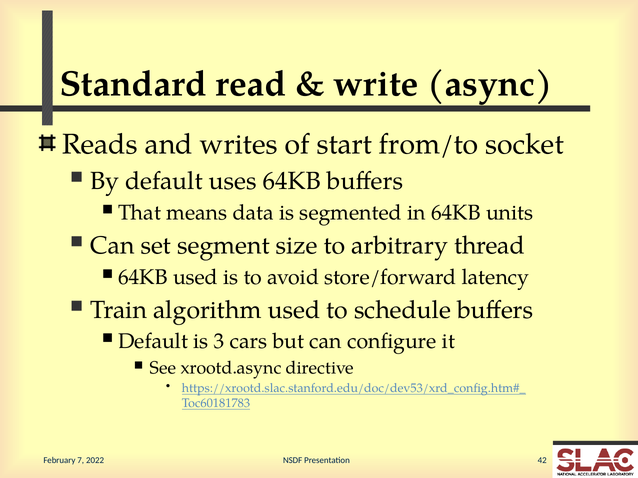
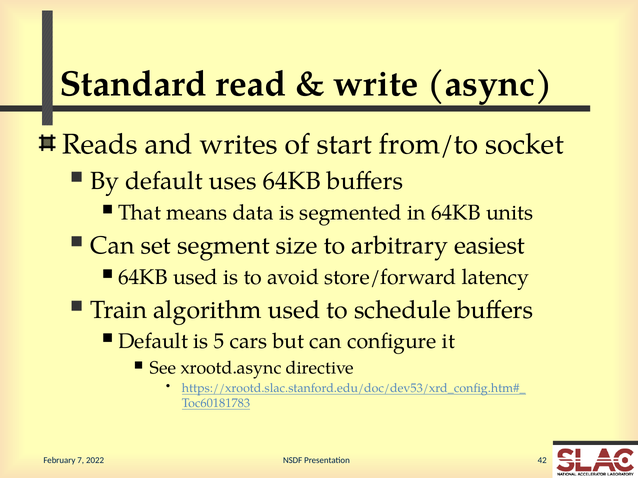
thread: thread -> easiest (489, 246)
3: 3 -> 5 (219, 342)
